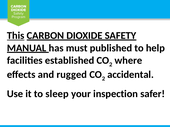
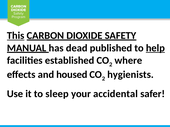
must: must -> dead (77, 48)
help underline: none -> present (155, 48)
rugged: rugged -> housed (72, 75)
accidental: accidental -> hygienists (131, 75)
inspection: inspection -> accidental (116, 94)
